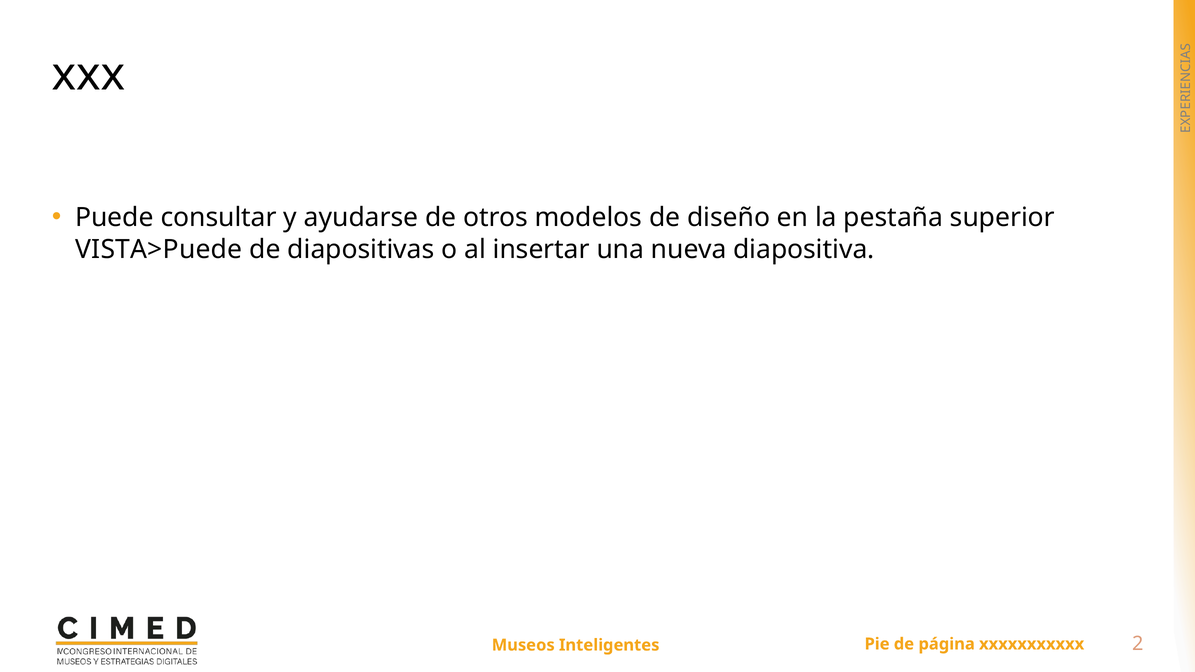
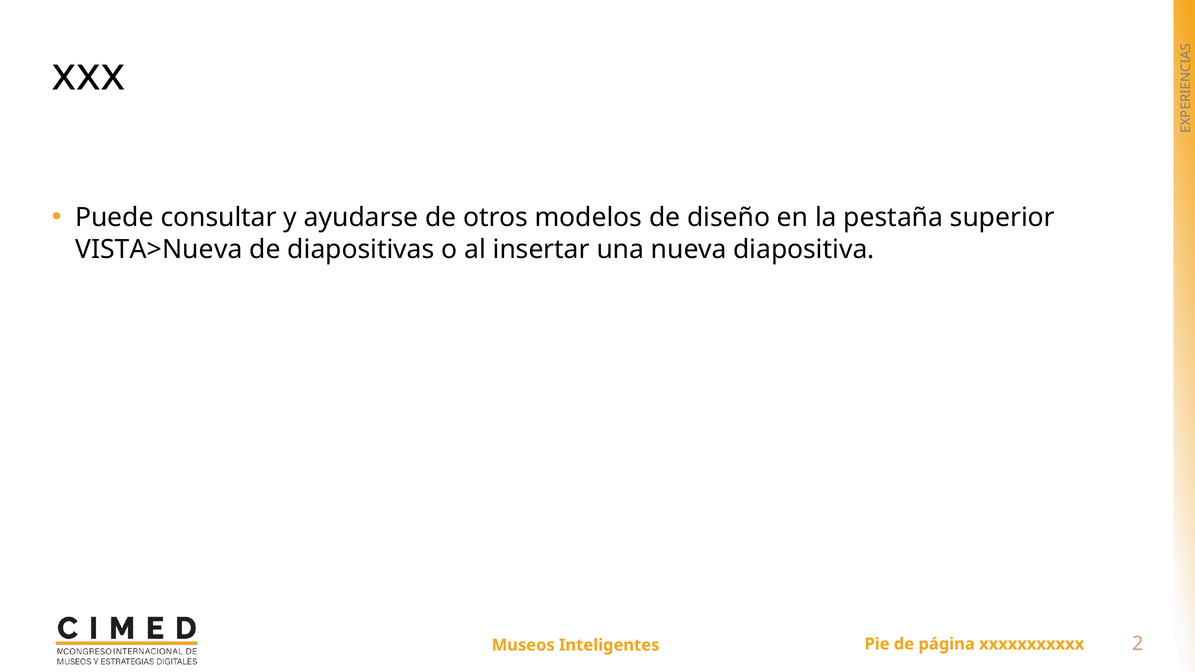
VISTA>Puede: VISTA>Puede -> VISTA>Nueva (159, 249)
